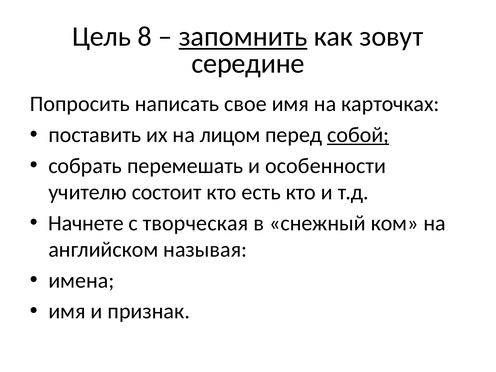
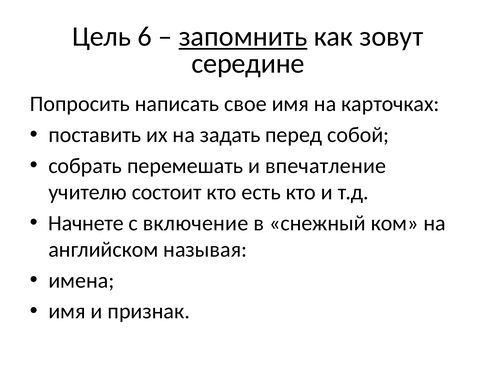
8: 8 -> 6 (145, 37)
лицом: лицом -> задать (230, 135)
собой underline: present -> none (358, 135)
особенности: особенности -> впечатление (326, 166)
творческая: творческая -> включение (196, 223)
